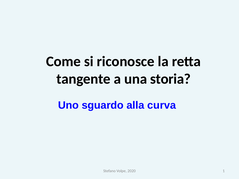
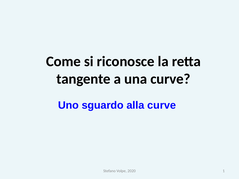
una storia: storia -> curve (170, 79)
alla curva: curva -> curve (162, 105)
